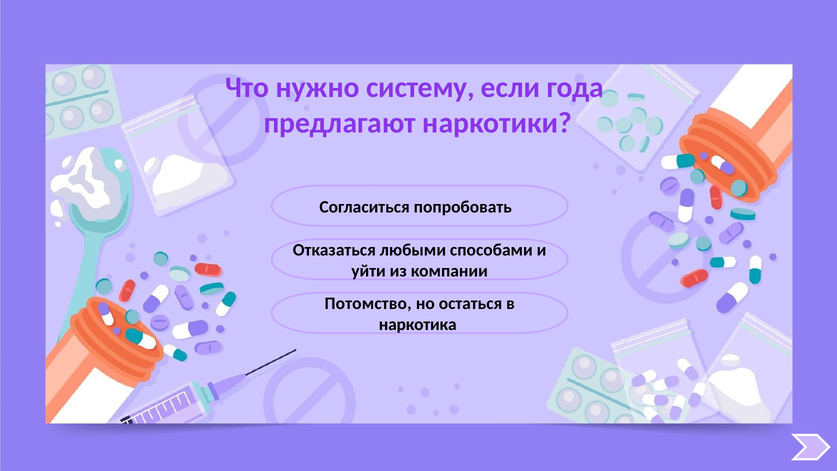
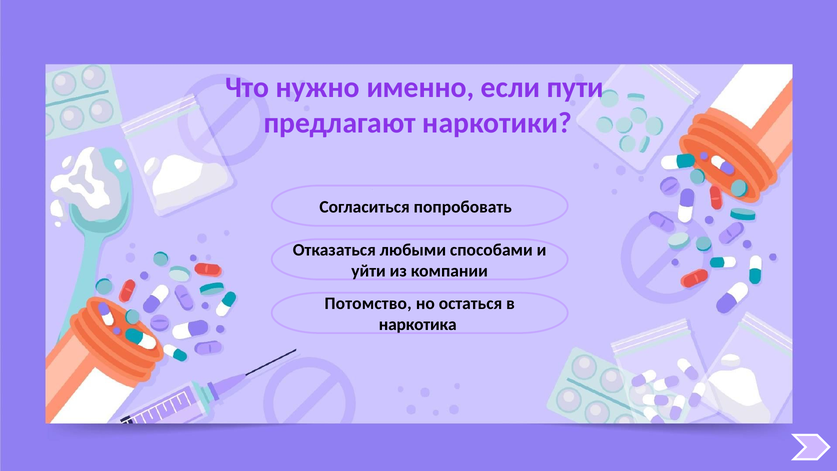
систему: систему -> именно (420, 88)
года: года -> пути (575, 88)
